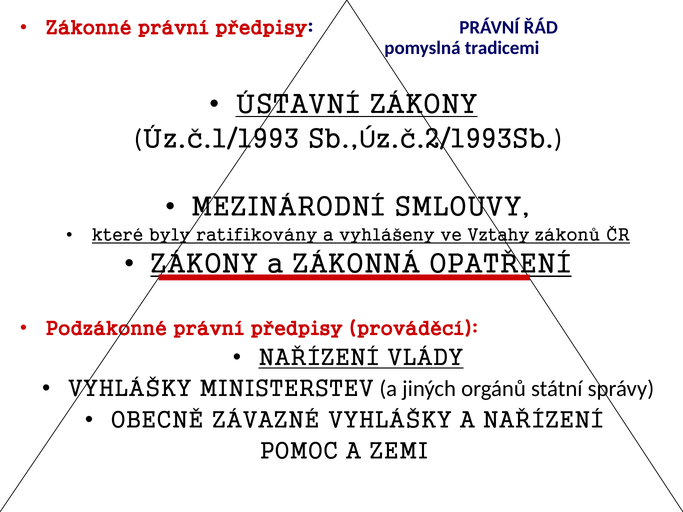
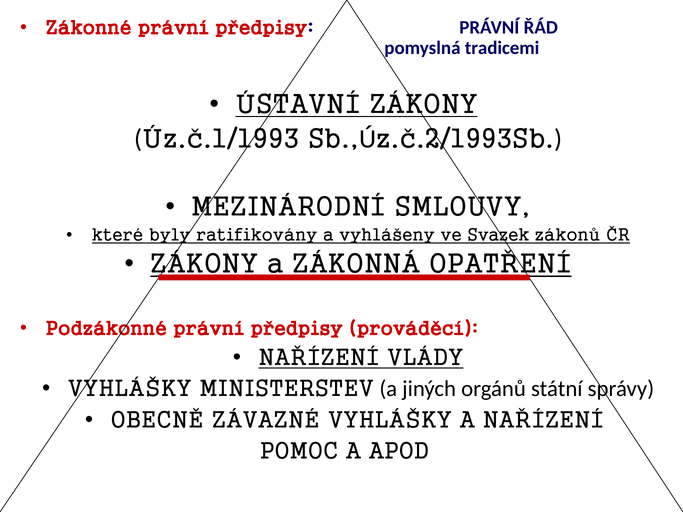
Vztahy: Vztahy -> Svazek (498, 235)
ZEMI: ZEMI -> APOD (399, 451)
